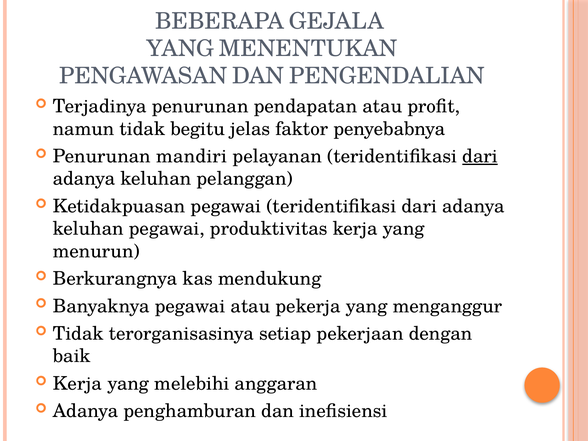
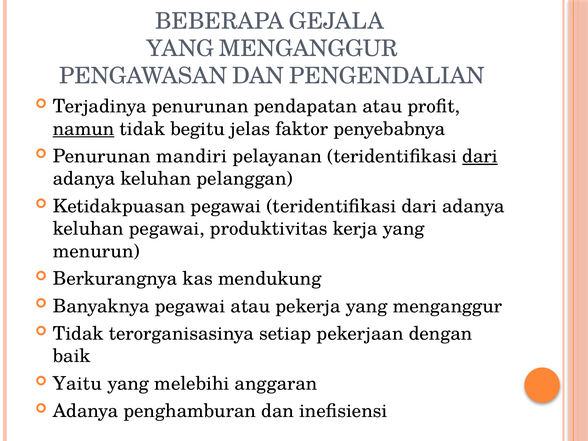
MENENTUKAN: MENENTUKAN -> MENGANGGUR (308, 49)
namun underline: none -> present (84, 129)
Kerja: Kerja -> Yaitu (77, 384)
